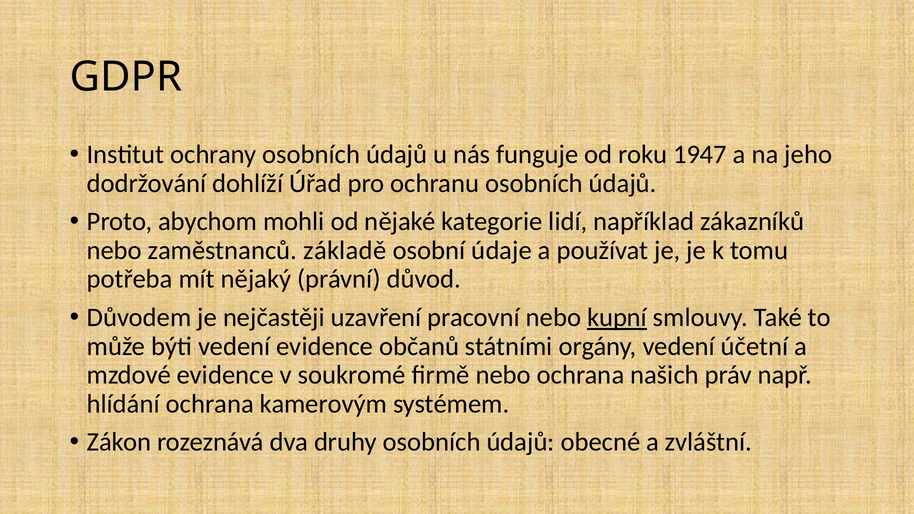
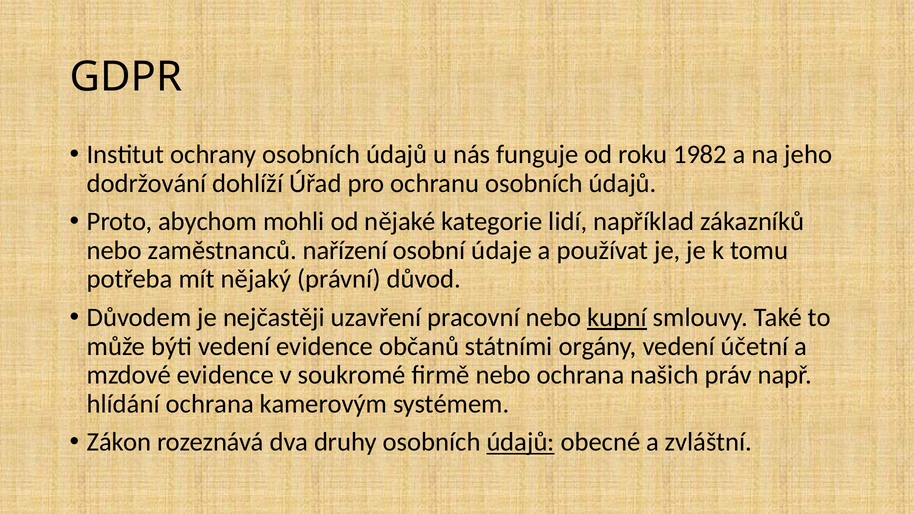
1947: 1947 -> 1982 (700, 155)
základě: základě -> nařízení (345, 250)
údajů underline: none -> present (521, 442)
